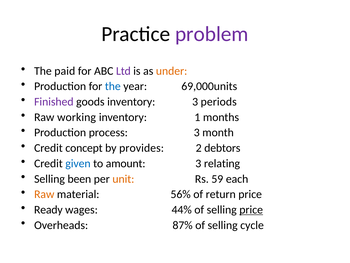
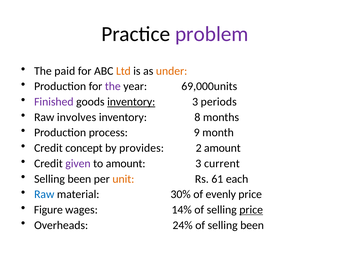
Ltd colour: purple -> orange (123, 71)
the colour: blue -> purple (113, 86)
inventory underline: none -> present (131, 102)
working: working -> involves (77, 117)
1: 1 -> 8 (197, 117)
process 3: 3 -> 9 (197, 132)
2 debtors: debtors -> amount (222, 148)
given colour: blue -> purple (78, 163)
relating: relating -> current (222, 163)
59: 59 -> 61 (217, 179)
Raw colour: orange -> blue (44, 194)
56%: 56% -> 30% (181, 194)
return: return -> evenly (221, 194)
Ready: Ready -> Figure (48, 209)
44%: 44% -> 14% (182, 209)
87%: 87% -> 24% (183, 225)
of selling cycle: cycle -> been (252, 225)
